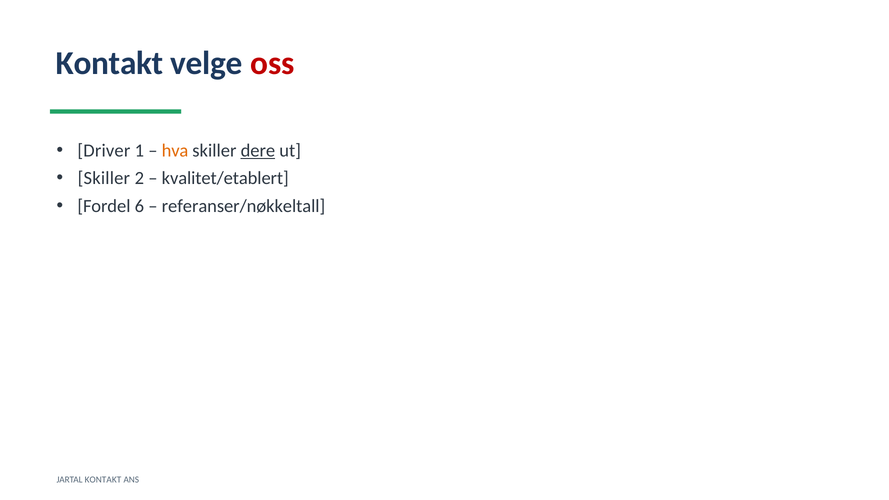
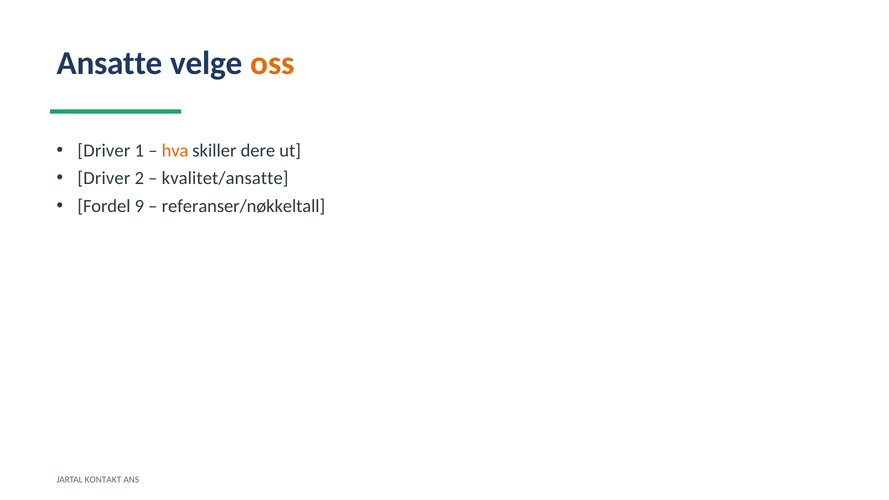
Kontakt: Kontakt -> Ansatte (110, 63)
oss colour: red -> orange (272, 63)
dere underline: present -> none (258, 151)
Skiller: Skiller -> Driver (104, 178)
kvalitet/etablert: kvalitet/etablert -> kvalitet/ansatte (225, 178)
6: 6 -> 9 (139, 206)
